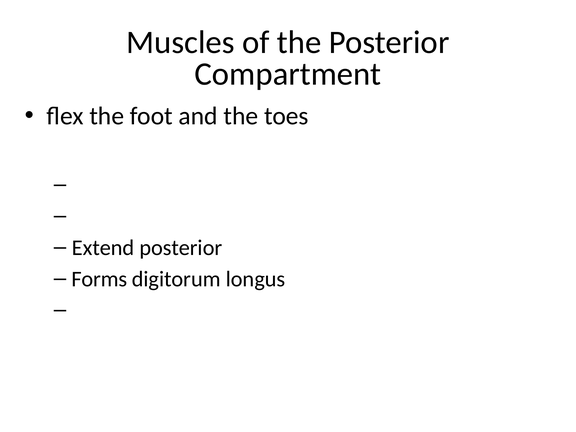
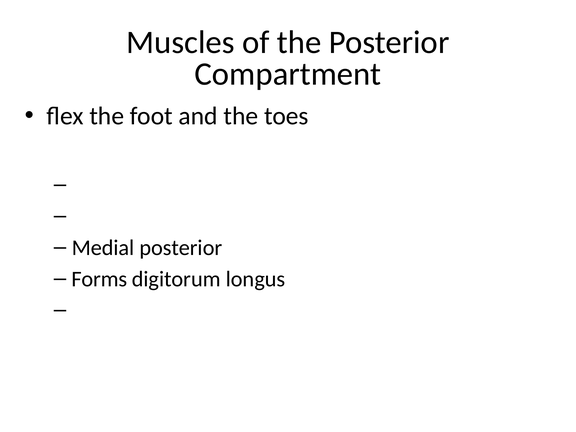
Extend: Extend -> Medial (103, 248)
